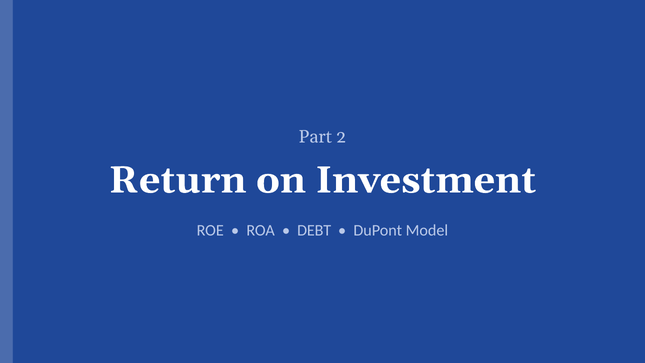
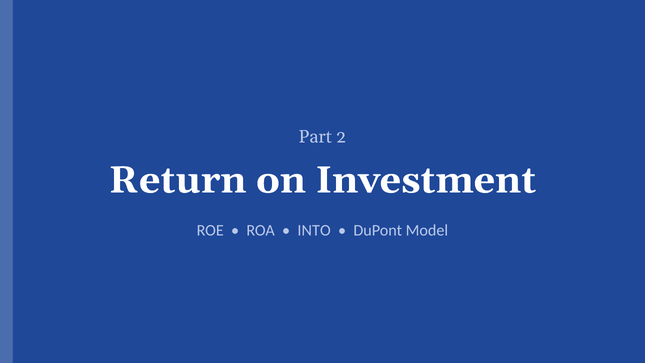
DEBT: DEBT -> INTO (314, 230)
